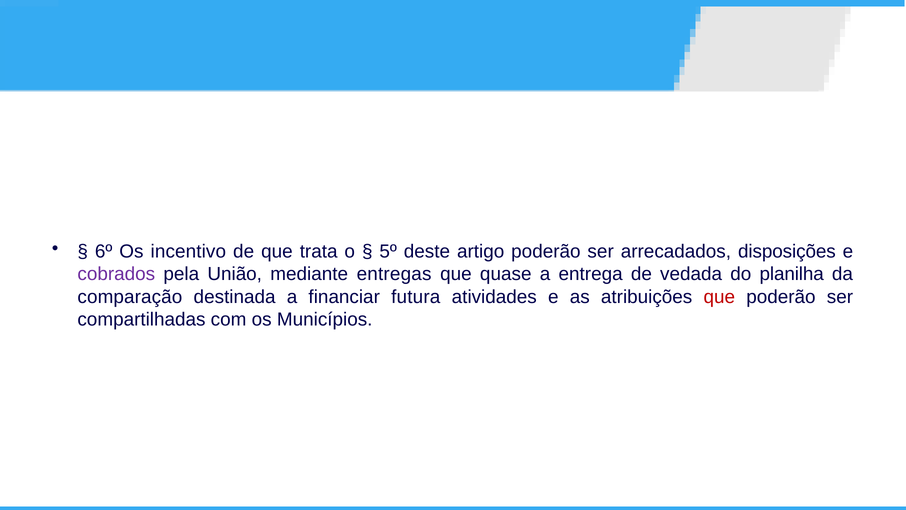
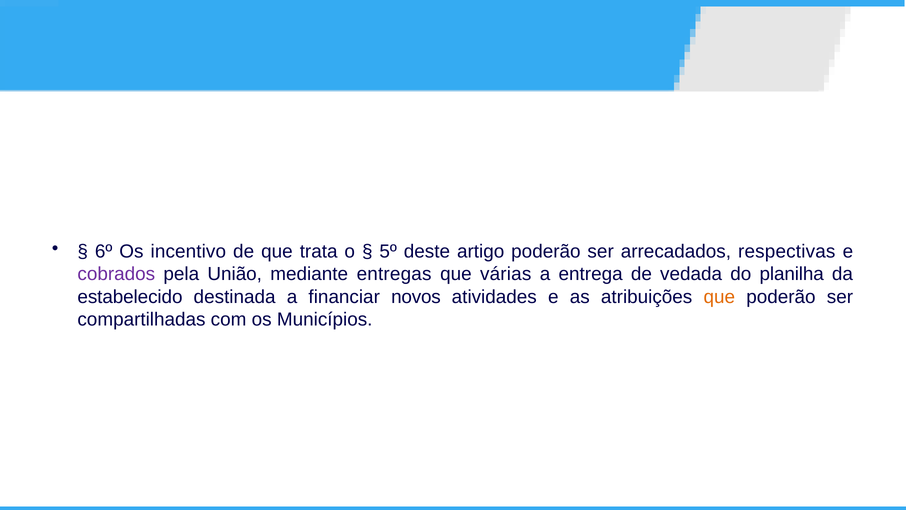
disposições: disposições -> respectivas (787, 251)
quase: quase -> várias (506, 274)
comparação: comparação -> estabelecido (130, 297)
futura: futura -> novos (416, 297)
que colour: red -> orange (719, 297)
